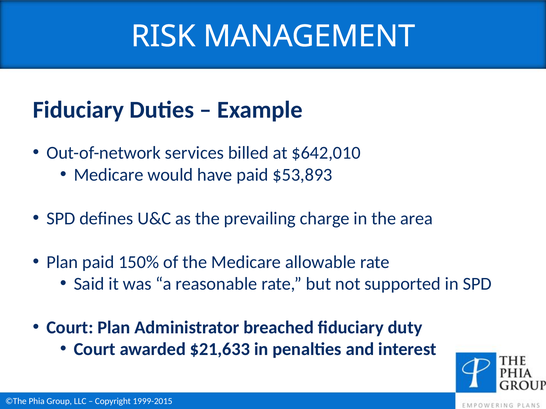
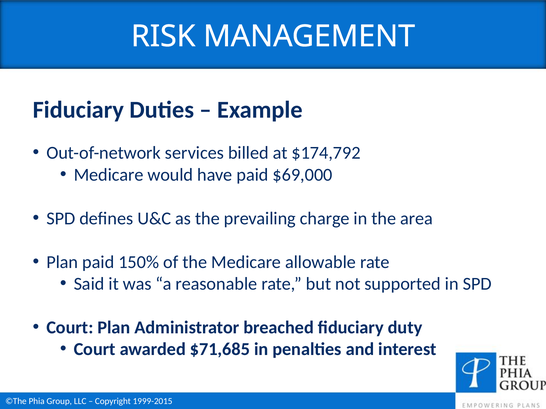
$642,010: $642,010 -> $174,792 (326, 153)
$53,893: $53,893 -> $69,000 (303, 175)
$21,633: $21,633 -> $71,685 (220, 350)
